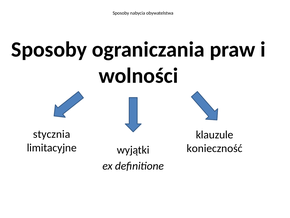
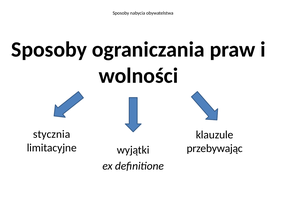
konieczność: konieczność -> przebywając (215, 148)
